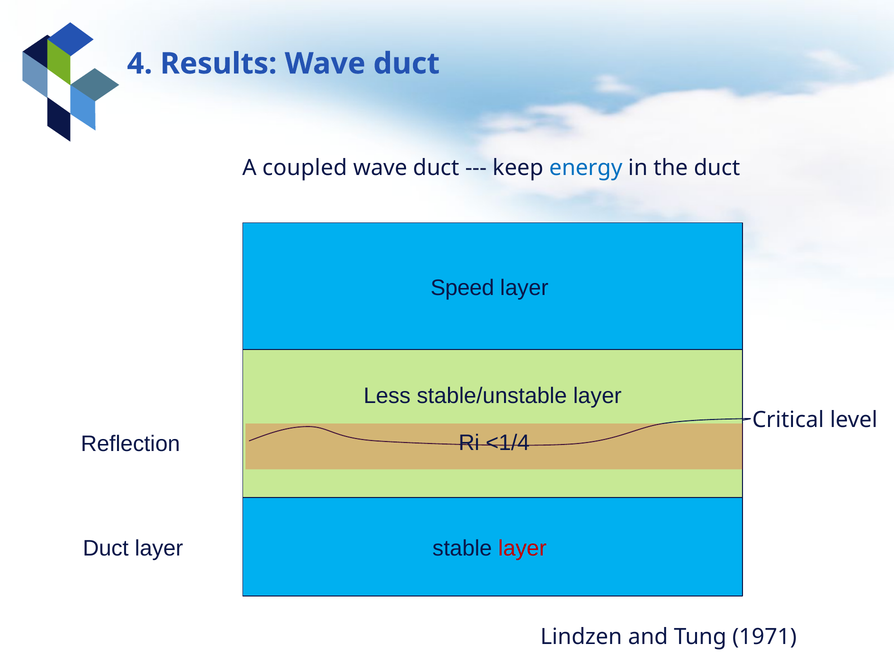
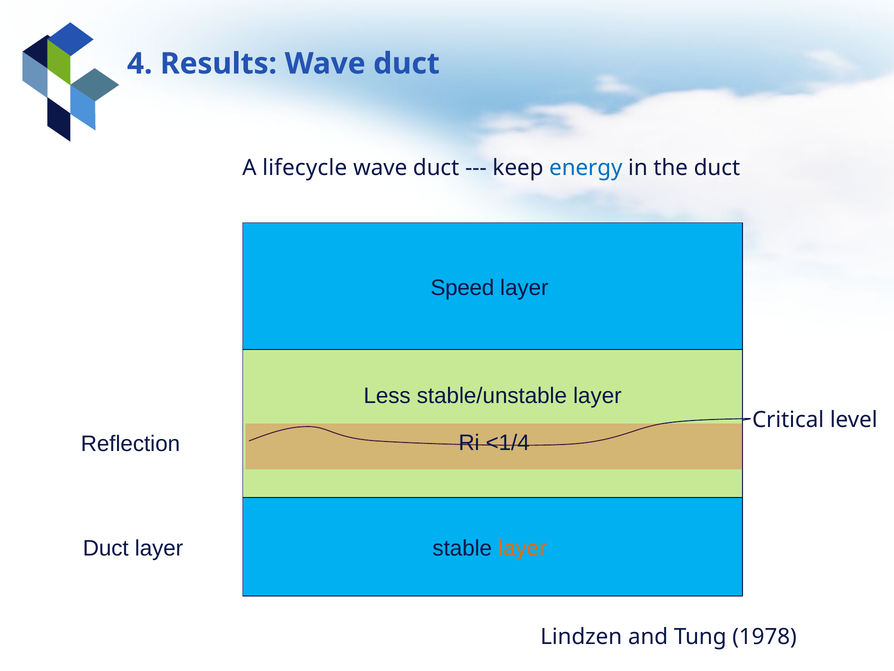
coupled: coupled -> lifecycle (305, 168)
layer colour: red -> orange (522, 548)
1971: 1971 -> 1978 (765, 636)
